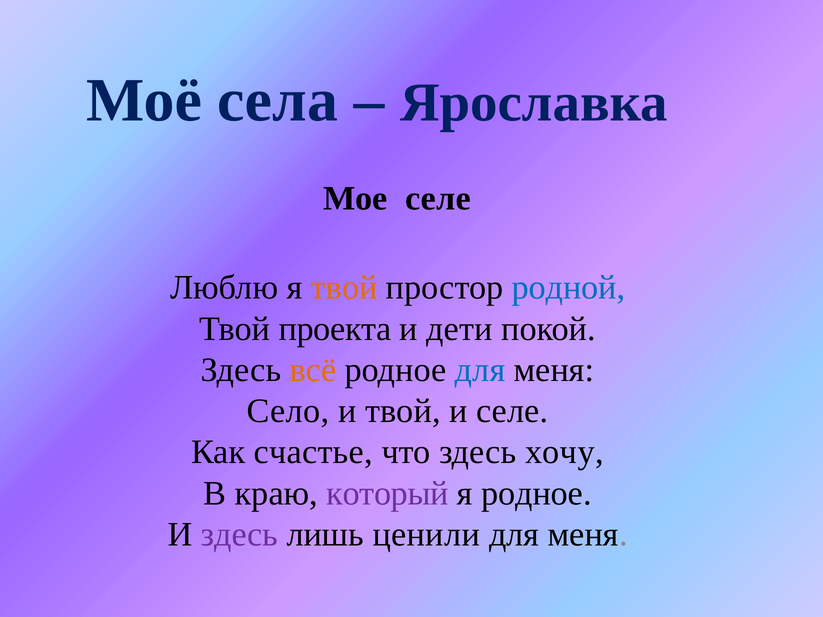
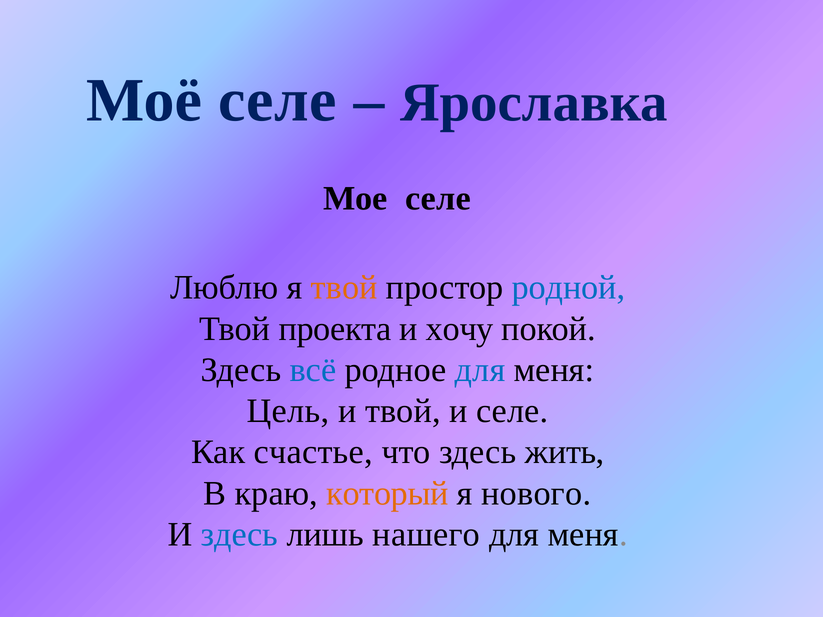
Моё села: села -> селе (277, 100)
дети: дети -> хочу (460, 329)
всё colour: orange -> blue (313, 370)
Село: Село -> Цель (288, 411)
хочу: хочу -> жить (565, 452)
который colour: purple -> orange (388, 493)
я родное: родное -> нового (536, 493)
здесь colour: purple -> blue (239, 535)
ценили: ценили -> нашего (426, 535)
